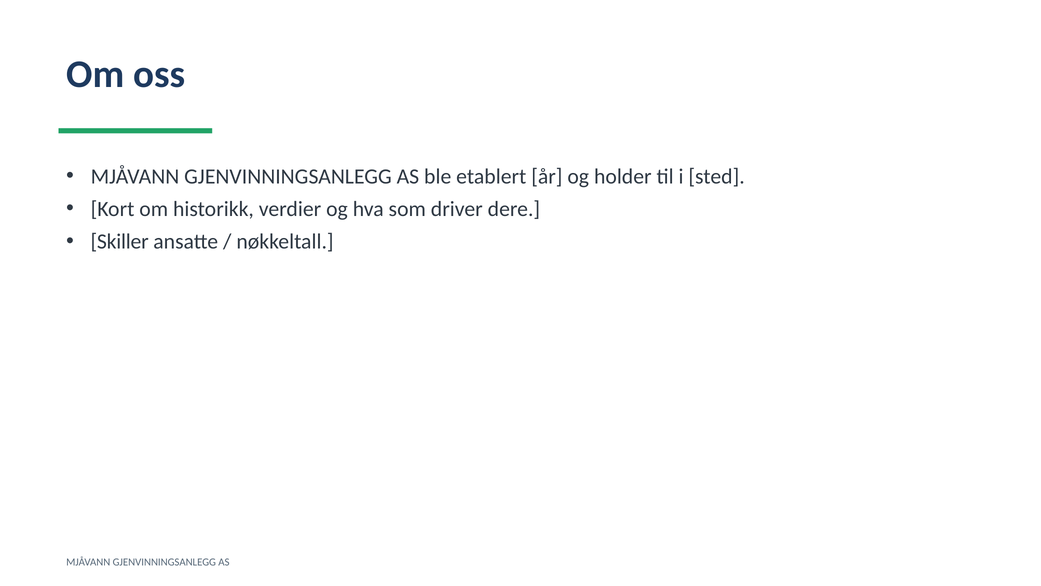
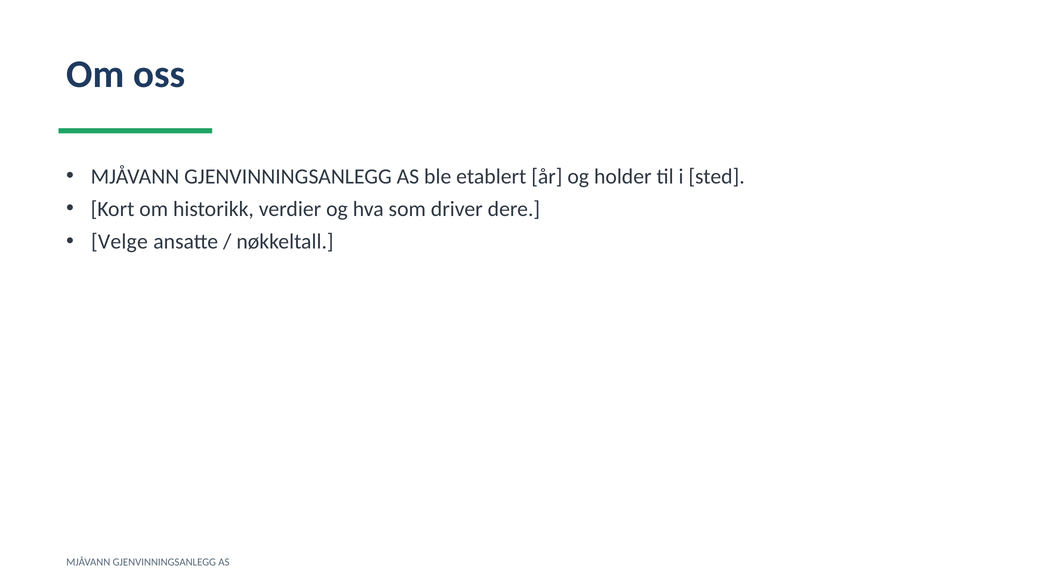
Skiller: Skiller -> Velge (119, 241)
